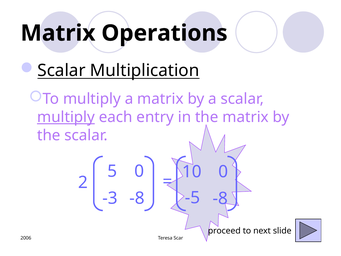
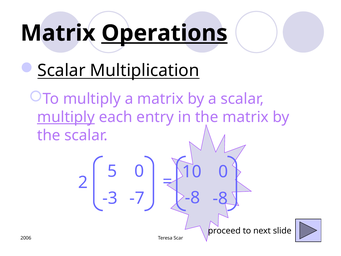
Operations underline: none -> present (164, 33)
-5: -5 -> -8 (193, 198)
-8: -8 -> -7 (137, 198)
